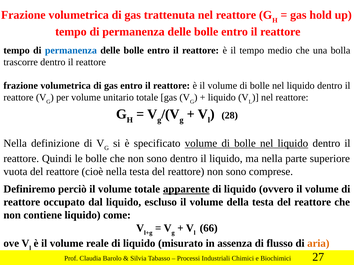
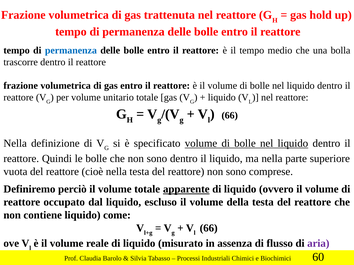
28: 28 -> 66 (230, 115)
aria colour: orange -> purple (318, 244)
27: 27 -> 60 (318, 257)
